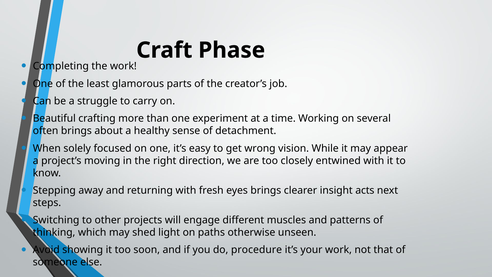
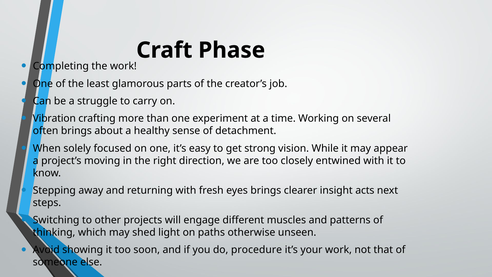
Beautiful: Beautiful -> Vibration (54, 118)
wrong: wrong -> strong (260, 148)
